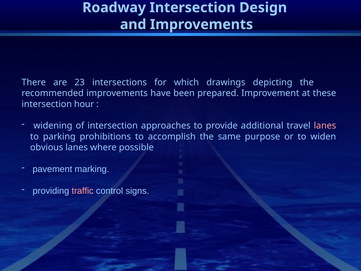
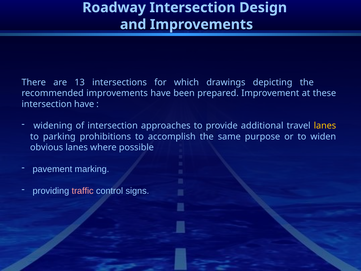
23: 23 -> 13 (80, 82)
intersection hour: hour -> have (84, 104)
lanes colour: pink -> yellow (325, 126)
